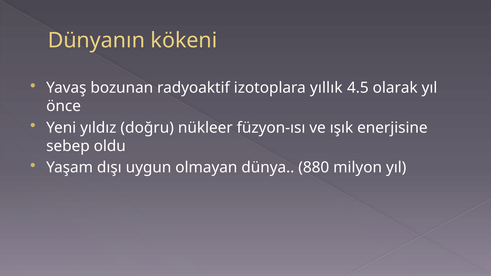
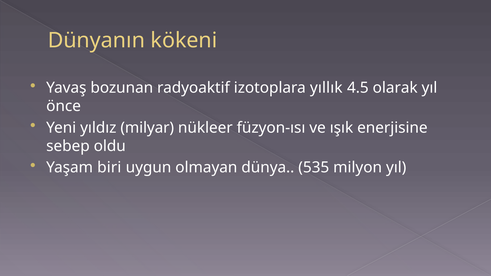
doğru: doğru -> milyar (147, 128)
dışı: dışı -> biri (109, 168)
880: 880 -> 535 (314, 168)
